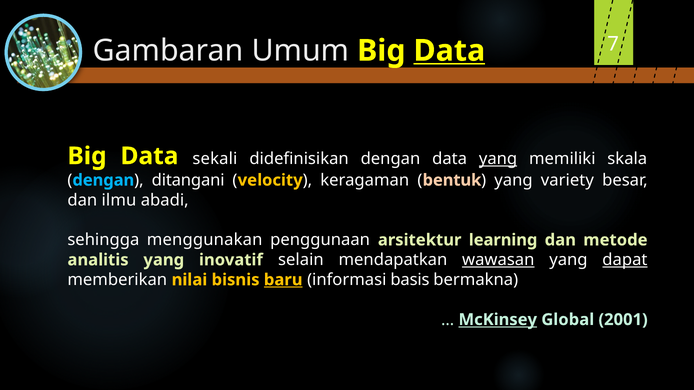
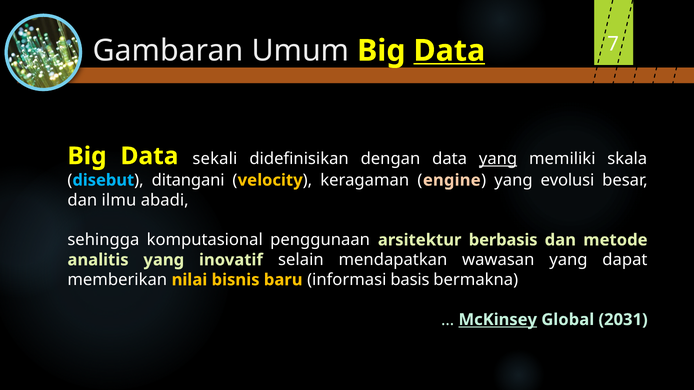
dengan: dengan -> disebut (103, 180)
bentuk: bentuk -> engine (452, 180)
variety: variety -> evolusi (567, 180)
menggunakan: menggunakan -> komputasional (205, 240)
learning: learning -> berbasis (503, 240)
wawasan underline: present -> none (498, 260)
dapat underline: present -> none (625, 260)
baru underline: present -> none (283, 280)
2001: 2001 -> 2031 (623, 320)
